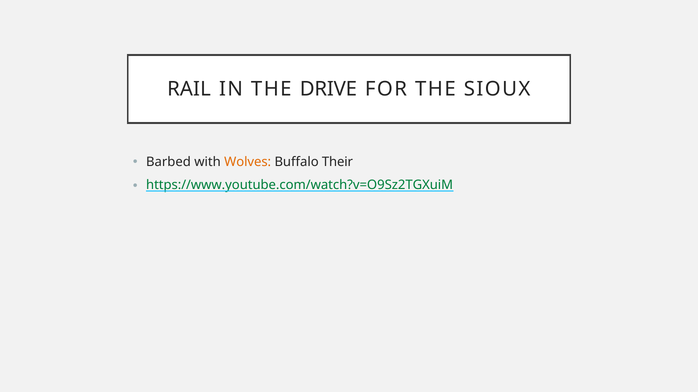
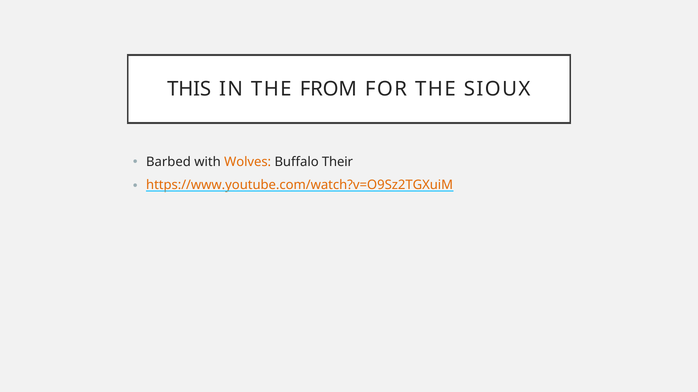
RAIL: RAIL -> THIS (189, 89)
DRIVE: DRIVE -> FROM (328, 89)
https://www.youtube.com/watch?v=O9Sz2TGXuiM colour: green -> orange (300, 185)
